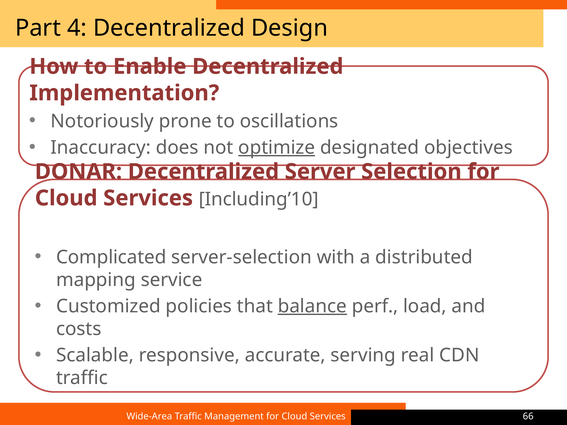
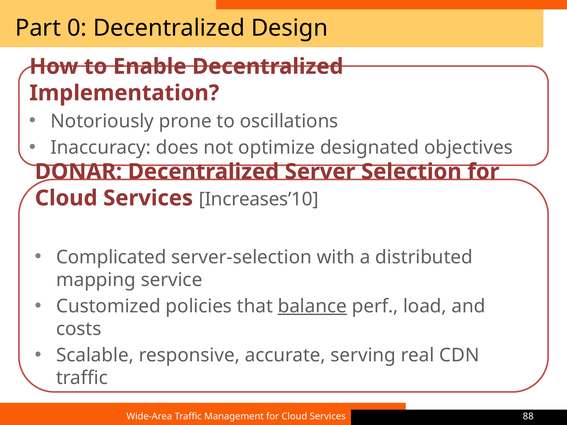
4: 4 -> 0 (77, 28)
optimize underline: present -> none (277, 148)
Including’10: Including’10 -> Increases’10 (259, 199)
66: 66 -> 88 (528, 417)
